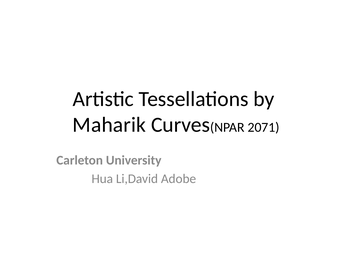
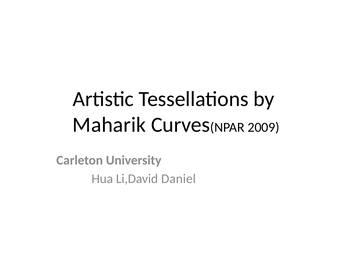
2071: 2071 -> 2009 (264, 127)
Adobe: Adobe -> Daniel (178, 179)
